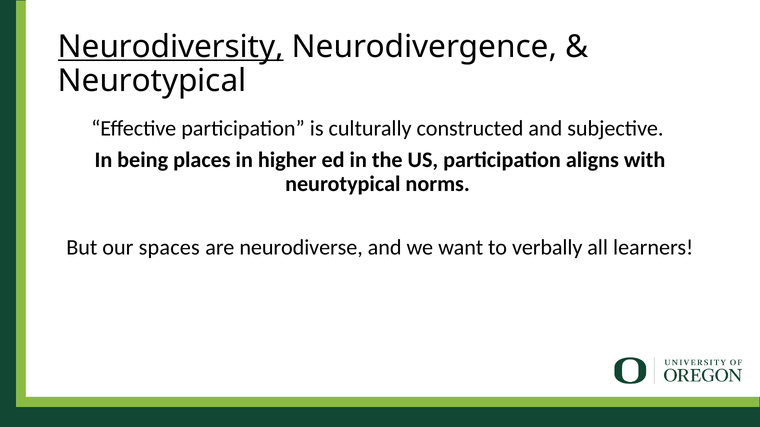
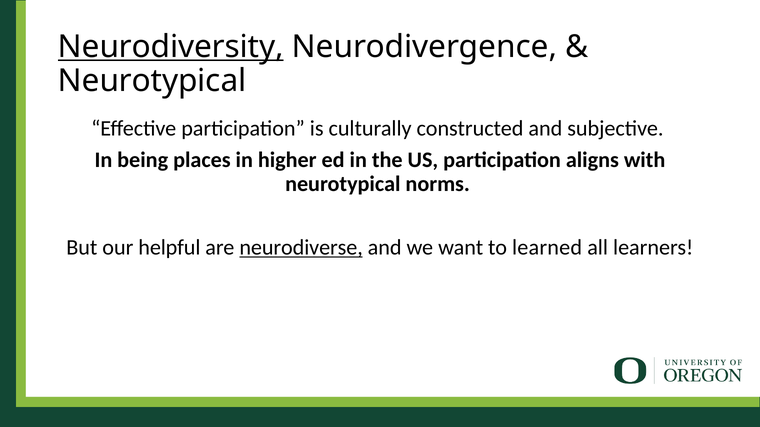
spaces: spaces -> helpful (169, 248)
neurodiverse underline: none -> present (301, 248)
verbally: verbally -> learned (547, 248)
